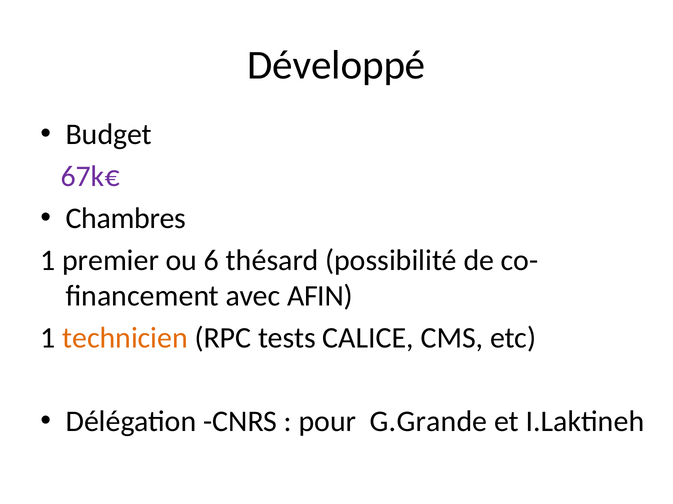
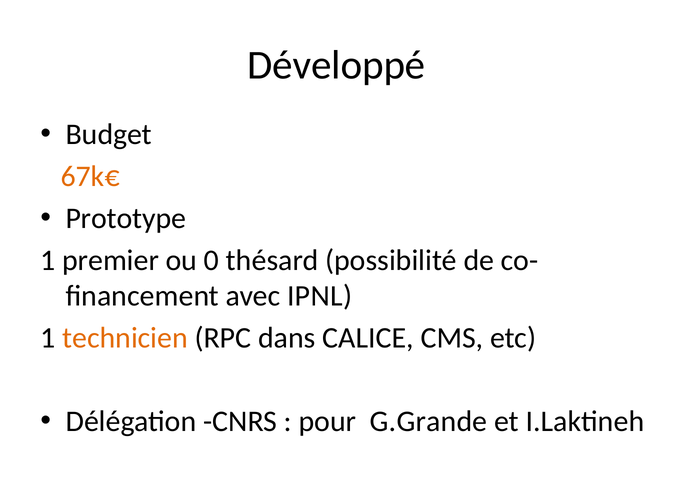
67k€ colour: purple -> orange (90, 177)
Chambres: Chambres -> Prototype (126, 219)
6: 6 -> 0 (212, 261)
AFIN: AFIN -> IPNL (320, 297)
tests: tests -> dans (287, 338)
